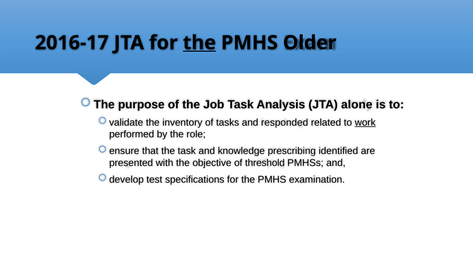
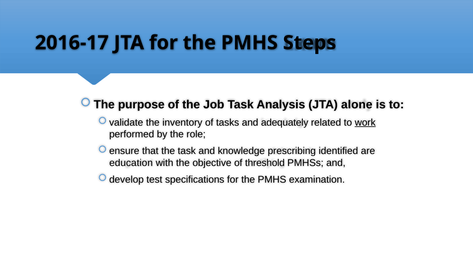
the underline: present -> none (199, 43)
Older: Older -> Steps (310, 43)
responded: responded -> adequately (285, 122)
presented: presented -> education (131, 163)
